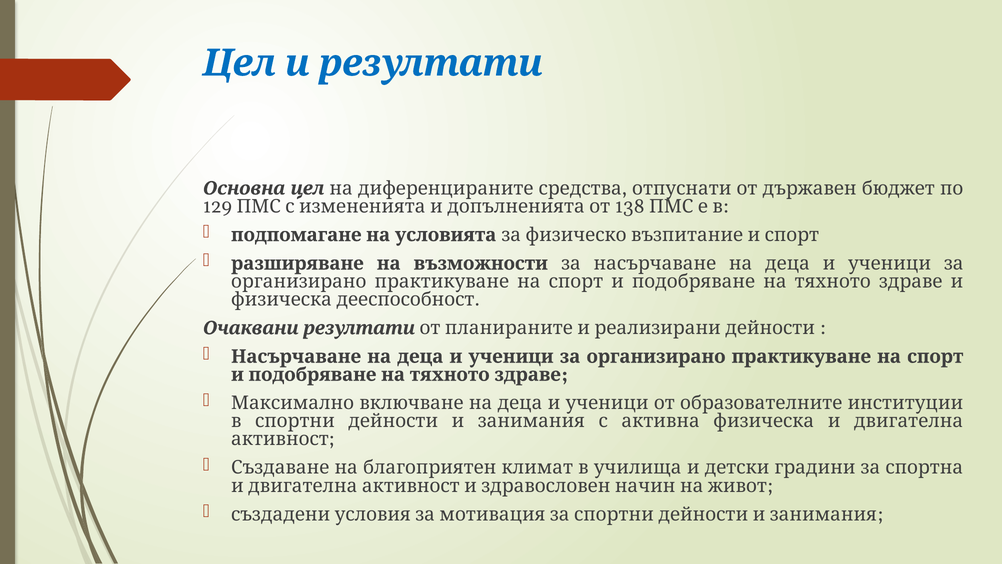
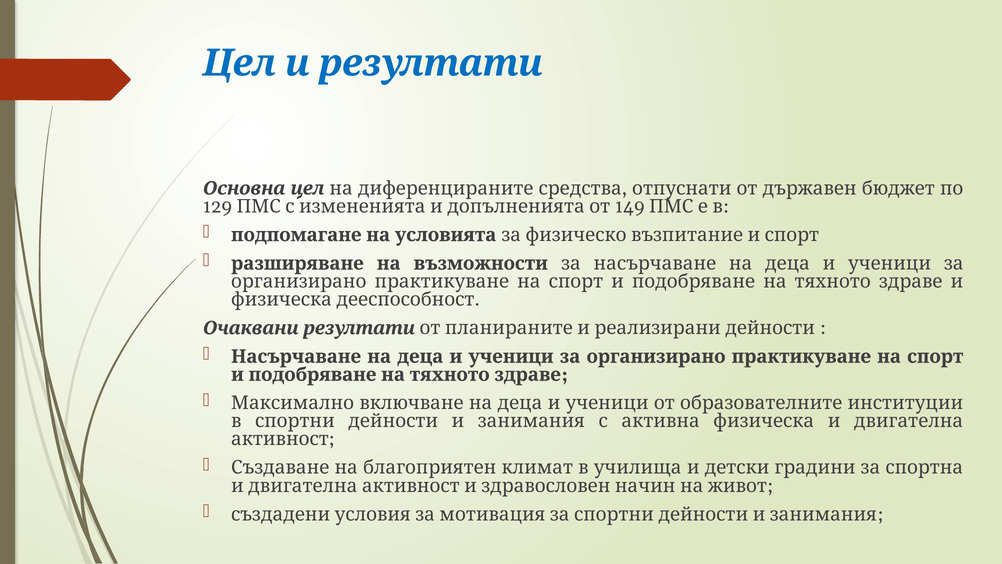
138: 138 -> 149 (630, 206)
